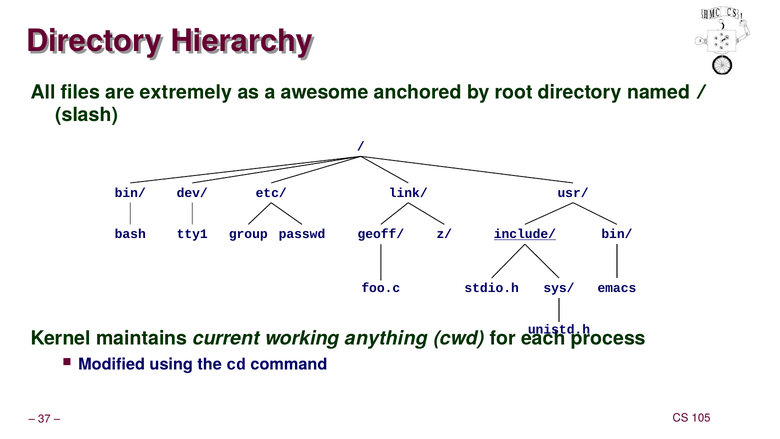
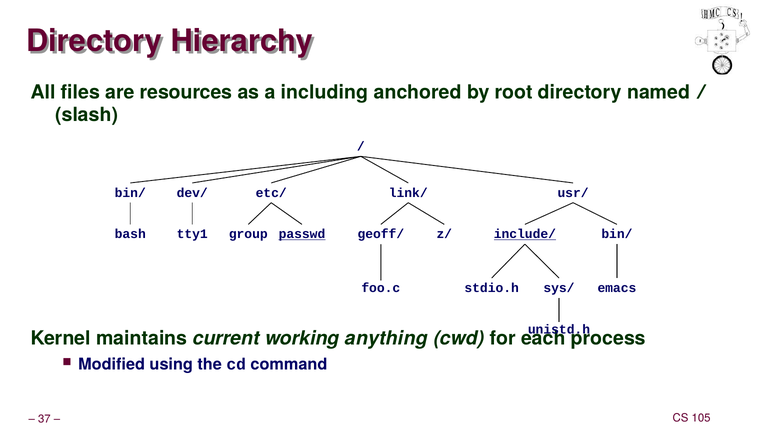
extremely: extremely -> resources (186, 92)
awesome: awesome -> including (325, 92)
passwd underline: none -> present (302, 234)
